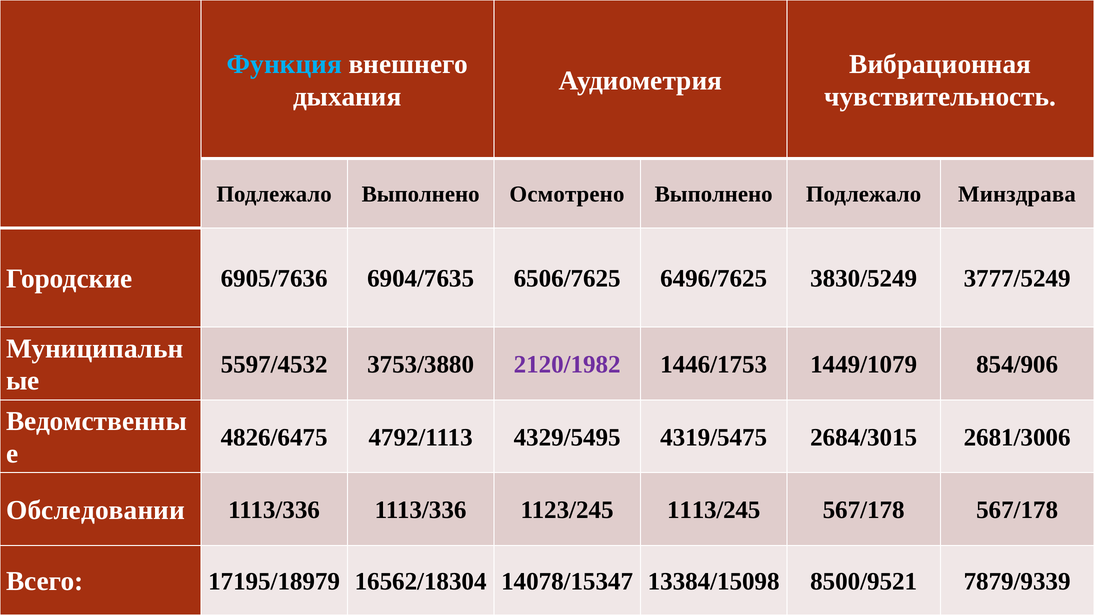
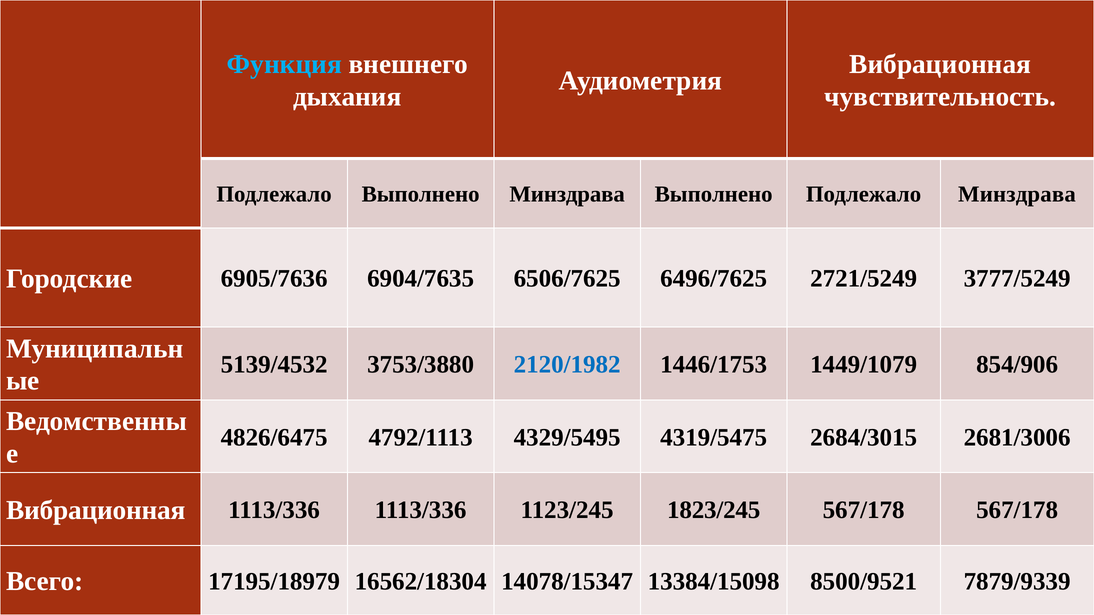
Выполнено Осмотрено: Осмотрено -> Минздрава (567, 195)
3830/5249: 3830/5249 -> 2721/5249 (864, 279)
5597/4532: 5597/4532 -> 5139/4532 (274, 365)
2120/1982 colour: purple -> blue (567, 365)
Обследовании: Обследовании -> Вибрационная (96, 511)
1113/245: 1113/245 -> 1823/245 (714, 510)
